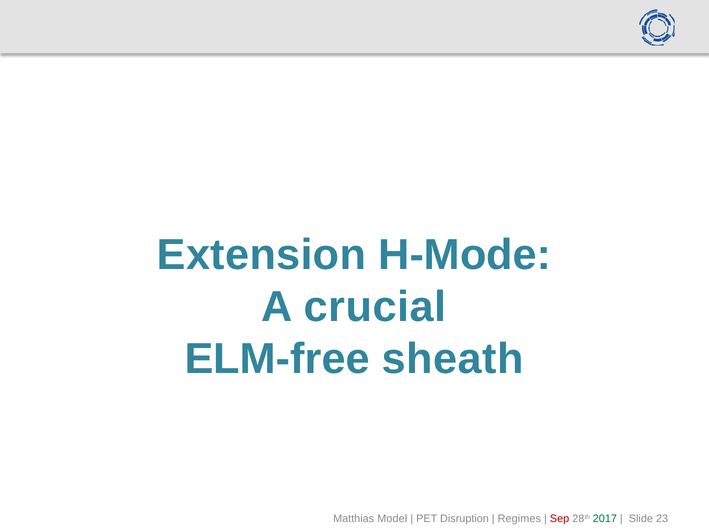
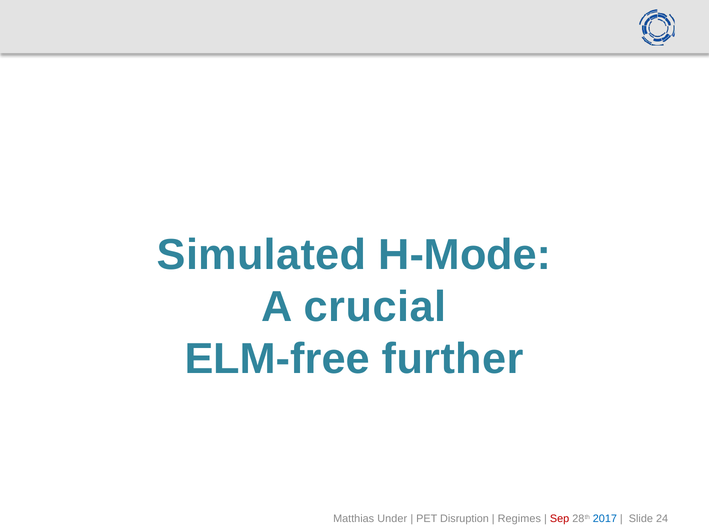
Extension: Extension -> Simulated (261, 255)
sheath: sheath -> further (453, 359)
Model: Model -> Under (392, 519)
2017 colour: green -> blue (605, 519)
23: 23 -> 24 (662, 519)
